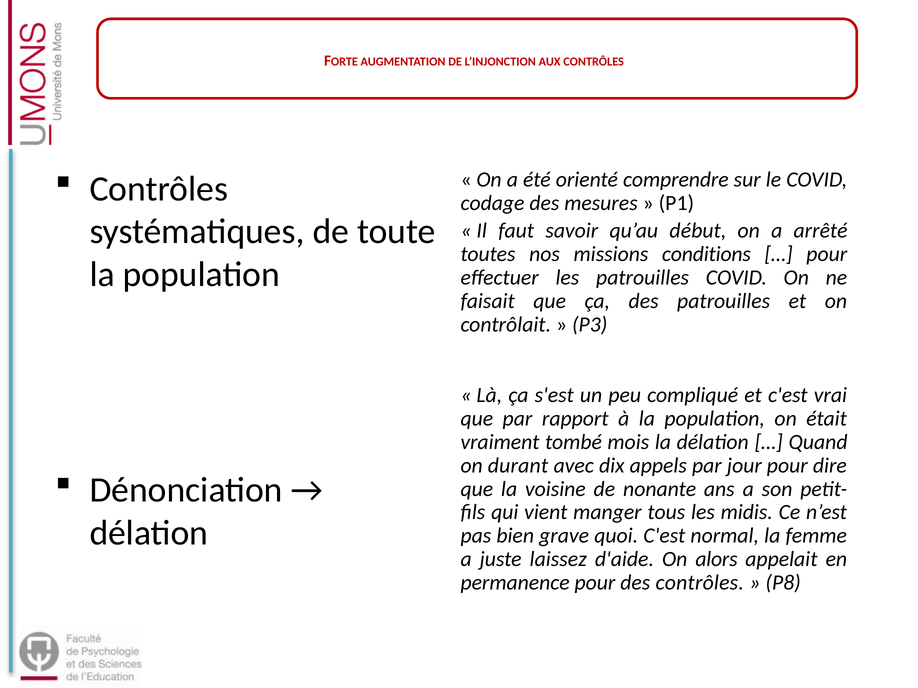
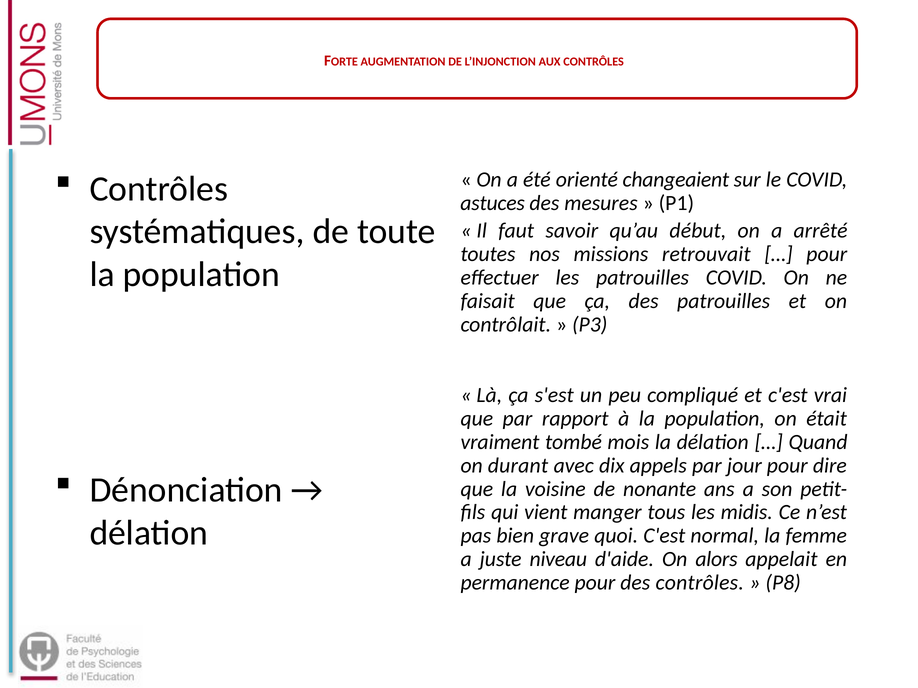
comprendre: comprendre -> changeaient (676, 180)
codage: codage -> astuces (493, 203)
conditions: conditions -> retrouvait (706, 254)
laissez: laissez -> niveau (558, 559)
